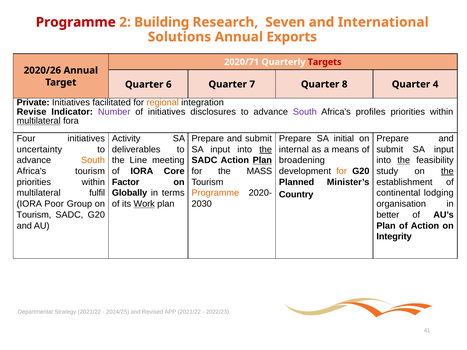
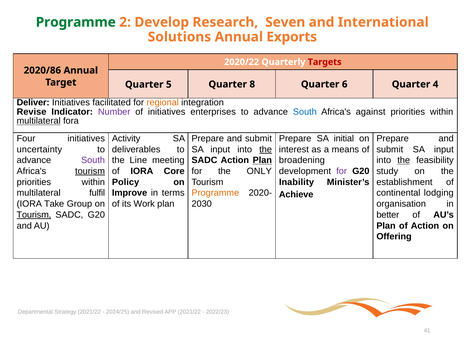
Programme colour: red -> green (76, 22)
Building: Building -> Develop (162, 22)
2020/71: 2020/71 -> 2020/22 (242, 62)
2020/26: 2020/26 -> 2020/86 (42, 70)
6: 6 -> 5 (169, 85)
7: 7 -> 8 (252, 84)
8: 8 -> 6 (345, 84)
Private: Private -> Deliver (33, 103)
disclosures: disclosures -> enterprises (213, 112)
South colour: purple -> blue (305, 112)
profiles: profiles -> against (371, 112)
internal: internal -> interest (294, 150)
South colour: orange -> purple (93, 160)
tourism underline: none -> present (90, 171)
MASS: MASS -> ONLY (259, 171)
for colour: orange -> purple (342, 171)
the underline: present -> none (447, 171)
Factor: Factor -> Policy (126, 182)
Planned: Planned -> Inability (297, 182)
Globally: Globally -> Improve (130, 193)
Country: Country -> Achieve (296, 195)
Poor: Poor -> Take (54, 204)
Work underline: present -> none (144, 204)
Tourism underline: none -> present (34, 215)
Integrity: Integrity -> Offering (394, 237)
